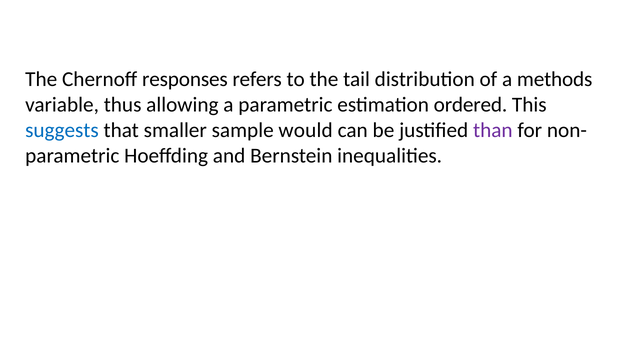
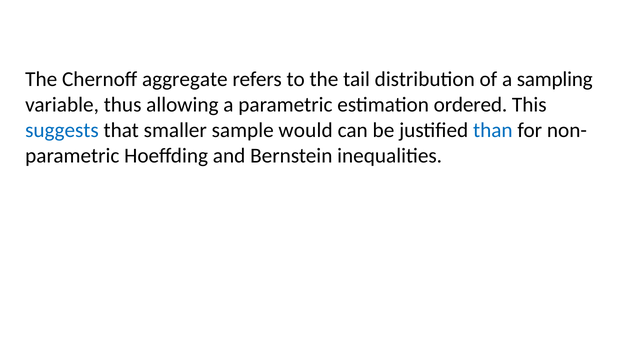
responses: responses -> aggregate (185, 79)
methods: methods -> sampling (555, 79)
than colour: purple -> blue (493, 130)
